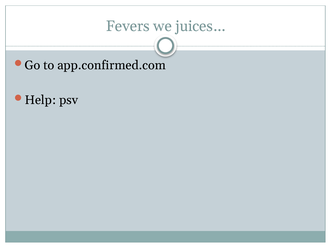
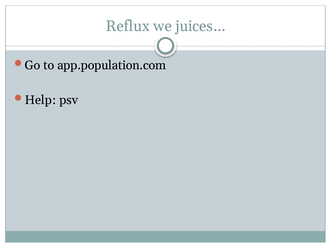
Fevers: Fevers -> Reflux (128, 26)
app.confirmed.com: app.confirmed.com -> app.population.com (112, 65)
